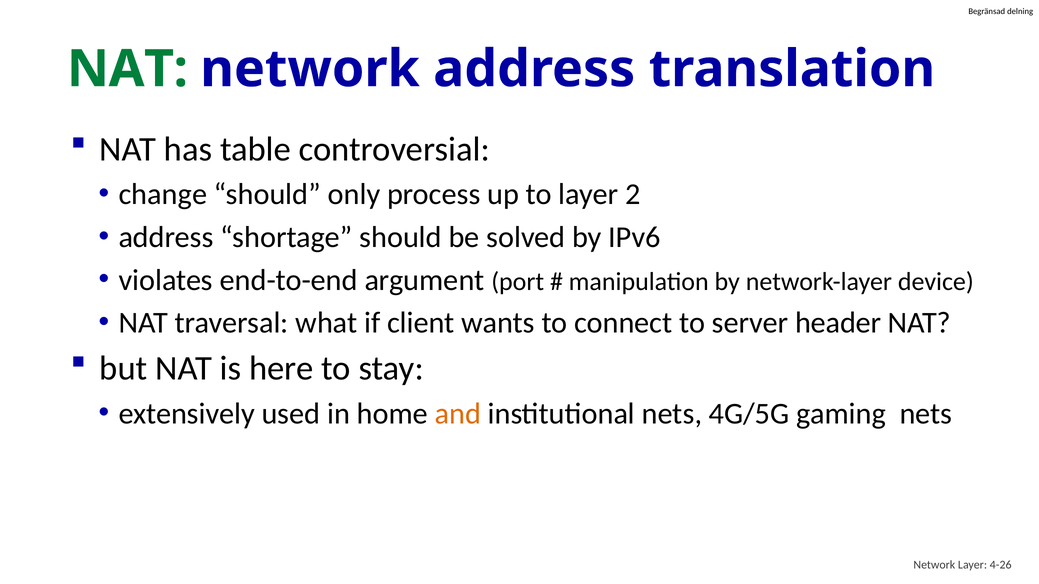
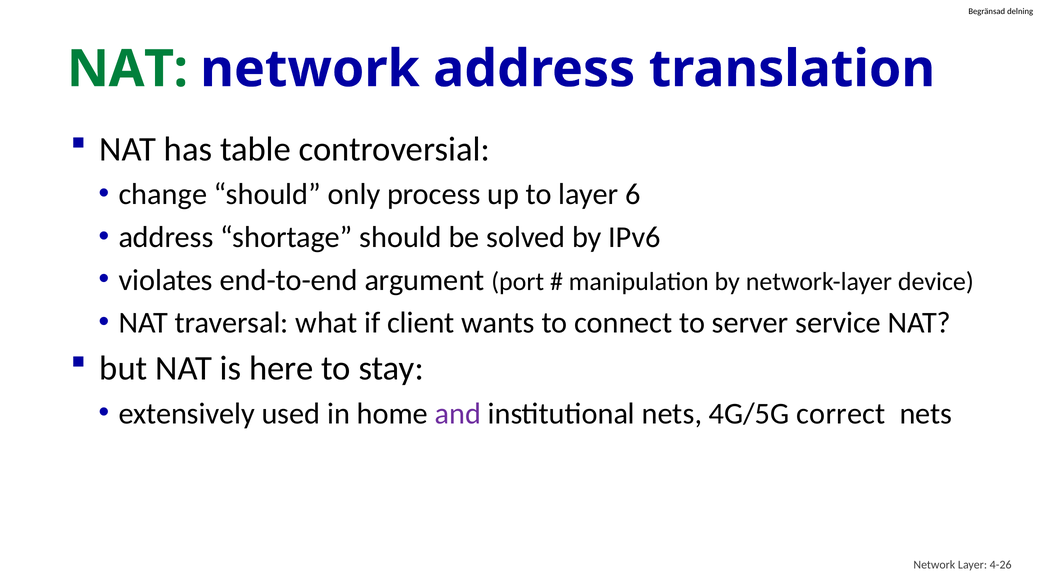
2: 2 -> 6 (633, 195)
header: header -> service (838, 323)
and colour: orange -> purple (458, 414)
gaming: gaming -> correct (841, 414)
